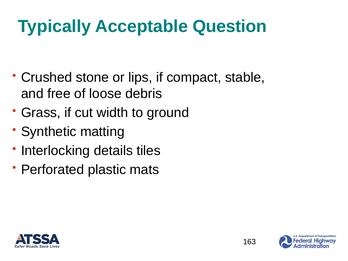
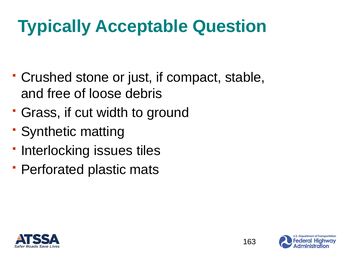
lips: lips -> just (140, 78)
details: details -> issues (113, 151)
